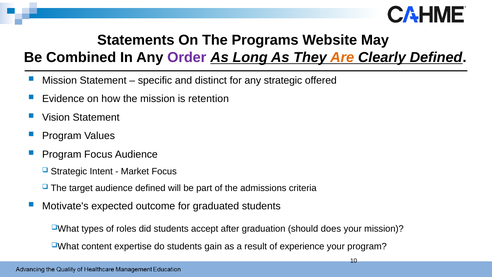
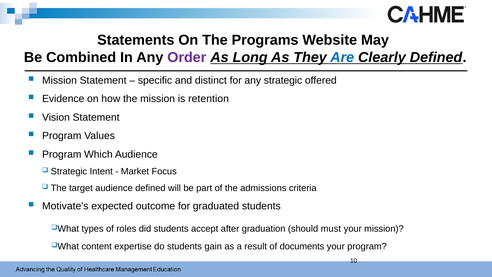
Are colour: orange -> blue (342, 57)
Program Focus: Focus -> Which (98, 154)
does: does -> must (331, 229)
experience: experience -> documents (302, 246)
